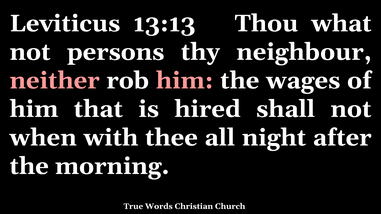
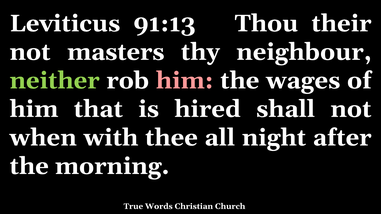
13:13: 13:13 -> 91:13 (164, 24)
what: what -> their (341, 24)
persons: persons -> masters (116, 52)
neither colour: pink -> light green (55, 81)
